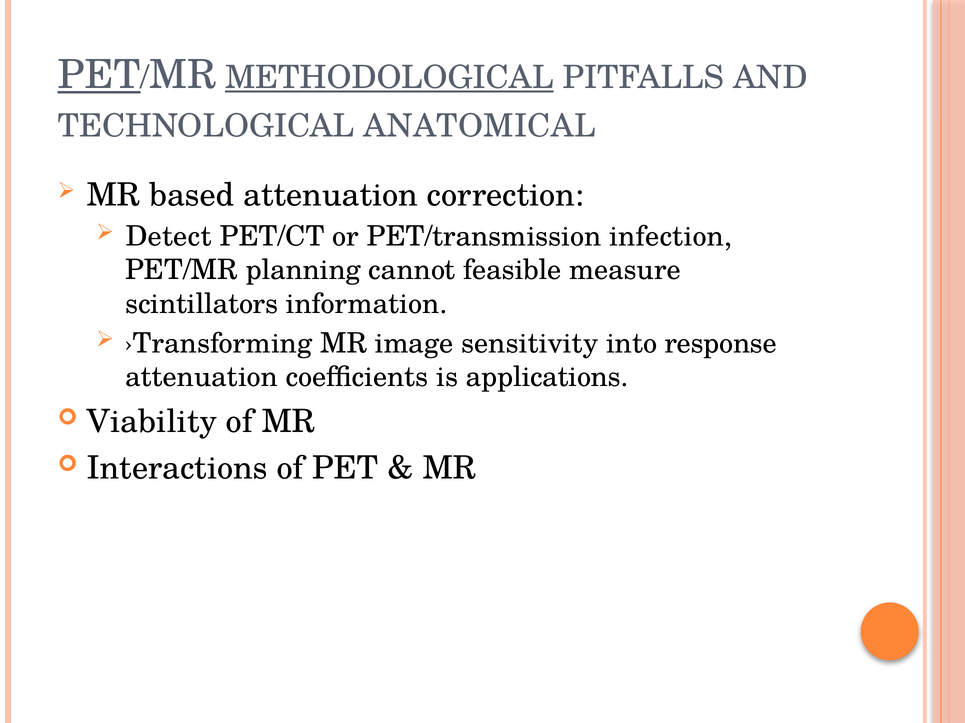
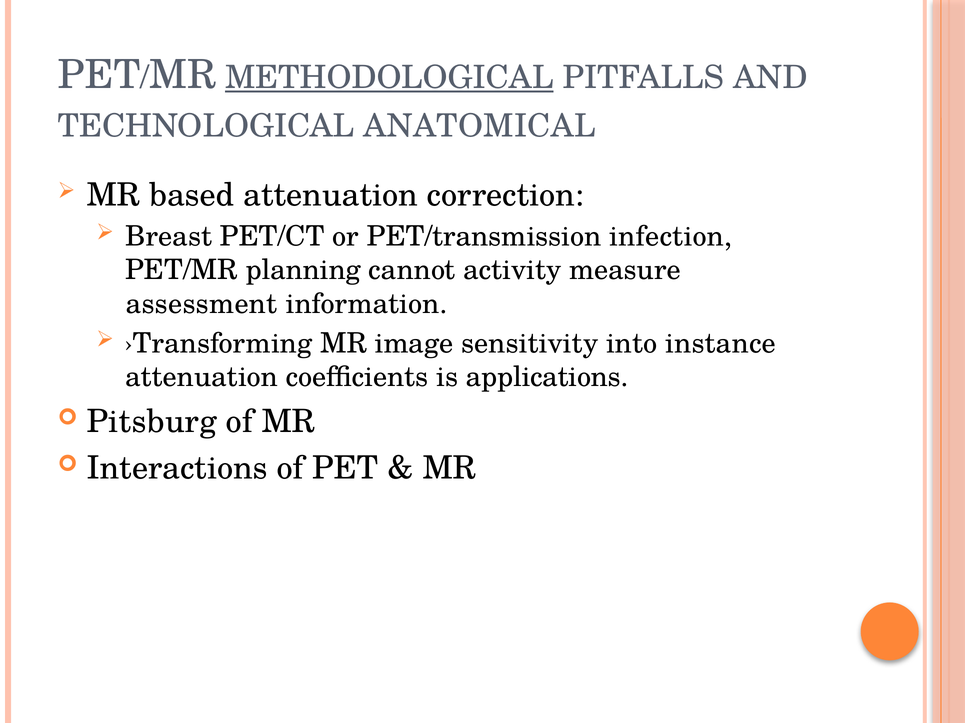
PET underline: present -> none (99, 75)
Detect: Detect -> Breast (169, 237)
feasible: feasible -> activity (512, 270)
scintillators: scintillators -> assessment (202, 304)
response: response -> instance (720, 344)
Viability: Viability -> Pitsburg (152, 422)
